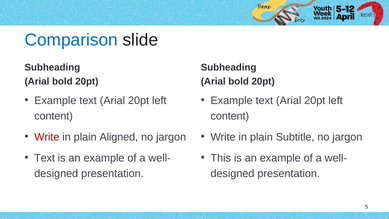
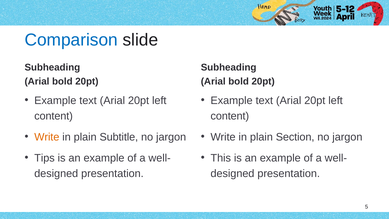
Write colour: red -> orange (47, 137)
Aligned: Aligned -> Subtitle (119, 137)
Subtitle: Subtitle -> Section (295, 137)
Text: Text -> Tips (44, 158)
